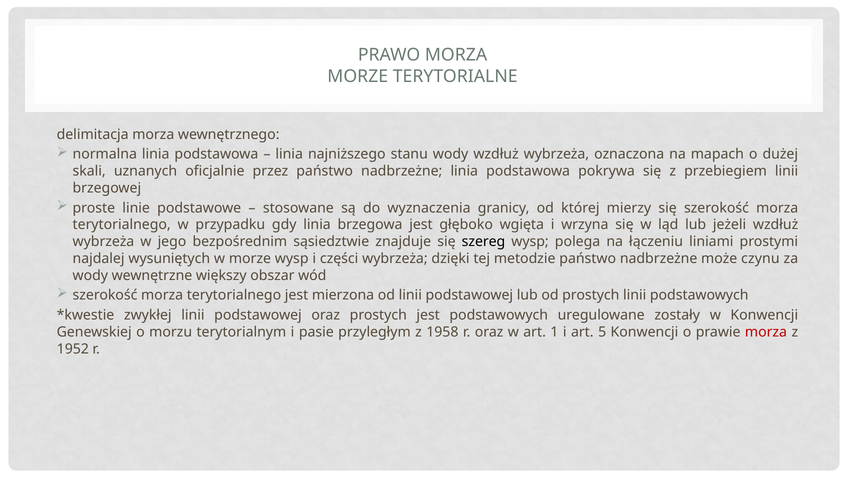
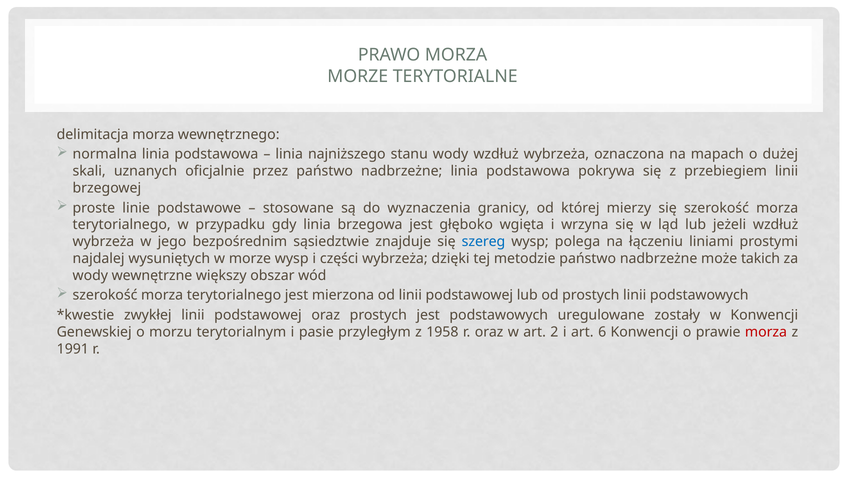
szereg colour: black -> blue (483, 242)
czynu: czynu -> takich (761, 259)
1: 1 -> 2 (554, 332)
5: 5 -> 6 (602, 332)
1952: 1952 -> 1991 (73, 349)
